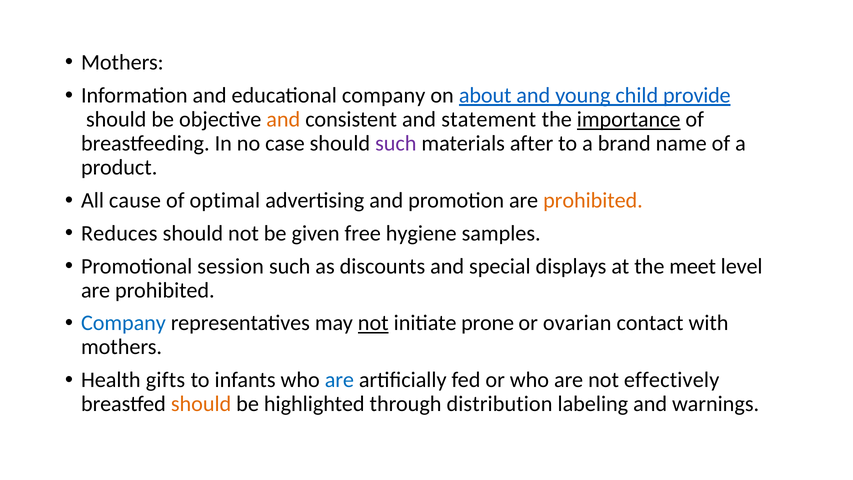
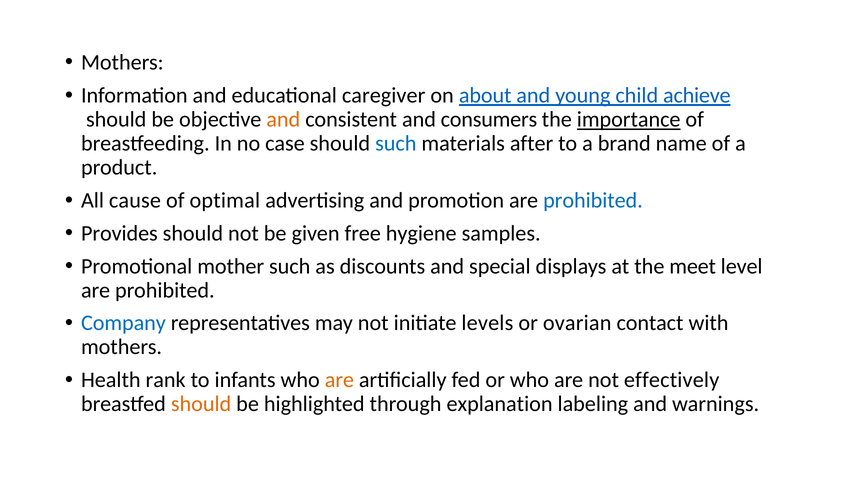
educational company: company -> caregiver (384, 96)
provide: provide -> achieve (697, 96)
statement: statement -> consumers (489, 120)
such colour: purple -> blue (396, 144)
prohibited colour: orange -> blue (593, 200)
Reduces: Reduces -> Provides (119, 233)
session: session -> mother (231, 266)
not underline: present -> none (373, 323)
prone: prone -> levels (487, 323)
gifts: gifts -> rank (166, 380)
are colour: blue -> orange (339, 380)
distribution: distribution -> explanation (500, 404)
